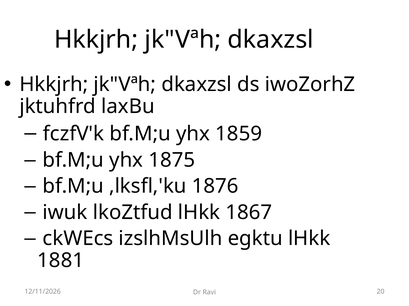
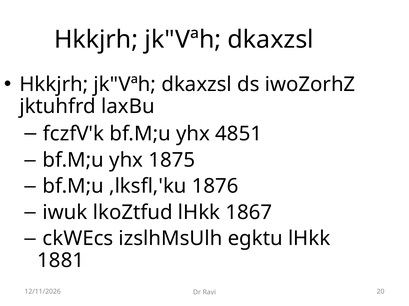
1859: 1859 -> 4851 (239, 134)
